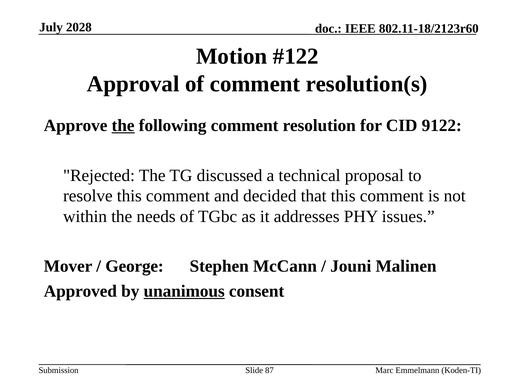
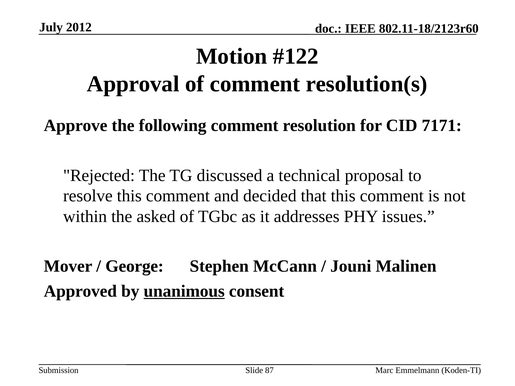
2028: 2028 -> 2012 (79, 27)
the underline: present -> none (123, 126)
9122: 9122 -> 7171 (442, 126)
needs: needs -> asked (156, 217)
